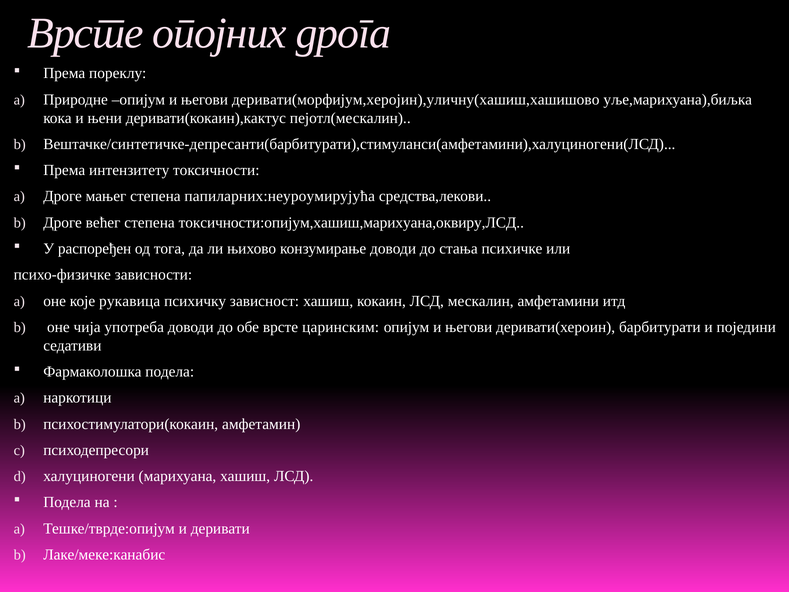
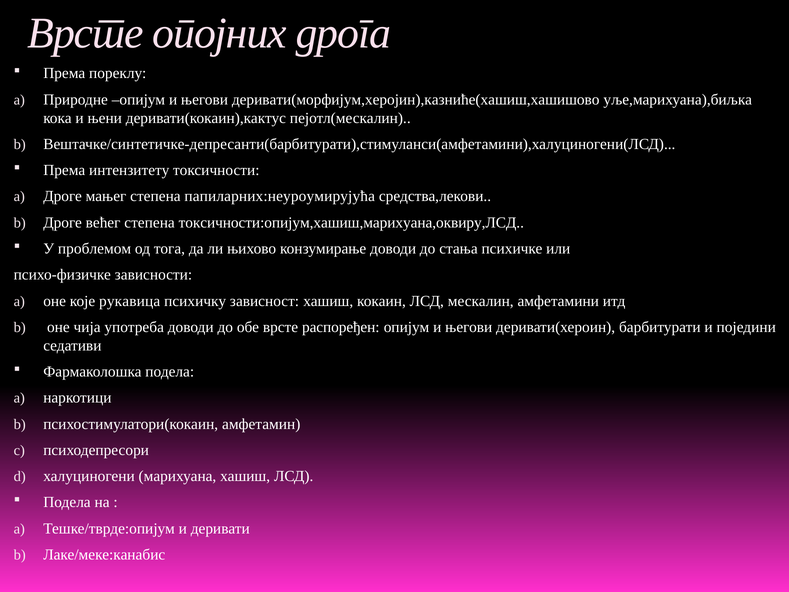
деривати(морфијум,херојин),уличну(хашиш,хашишово: деривати(морфијум,херојин),уличну(хашиш,хашишово -> деривати(морфијум,херојин),казниће(хашиш,хашишово (416, 99)
распоређен: распоређен -> проблемом (95, 249)
царинским: царинским -> распоређен (341, 327)
